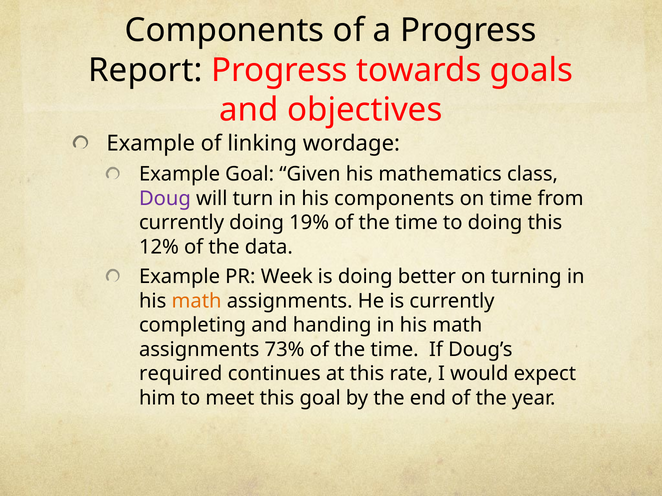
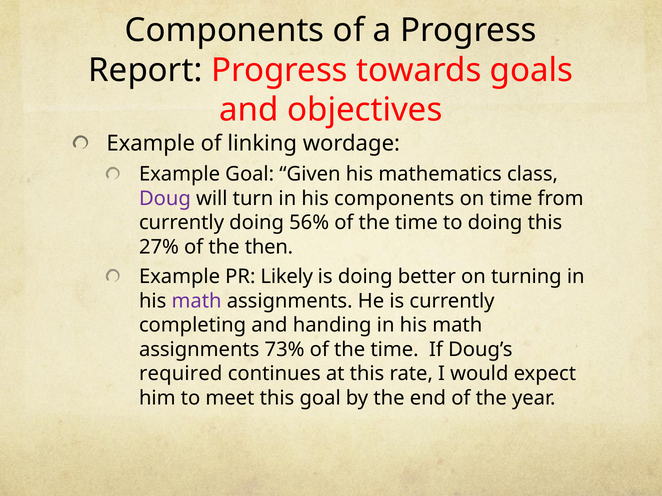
19%: 19% -> 56% (309, 223)
12%: 12% -> 27% (159, 247)
data: data -> then (269, 247)
Week: Week -> Likely (287, 277)
math colour: orange -> purple (197, 301)
